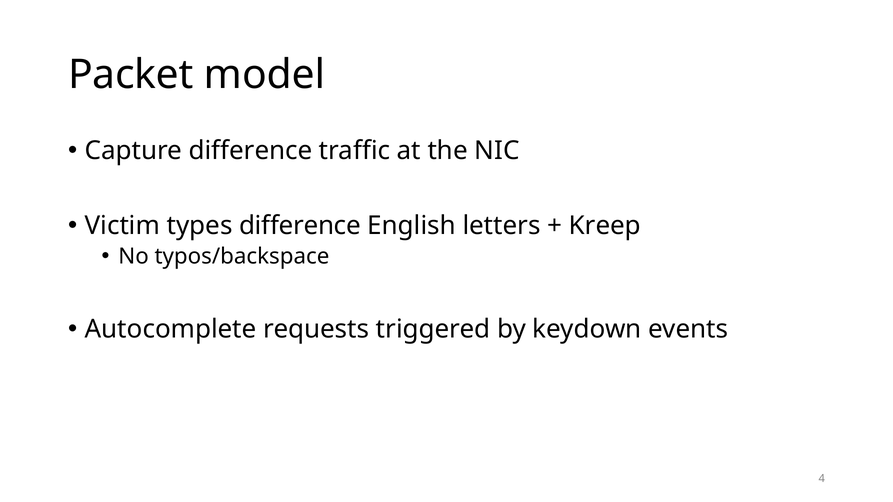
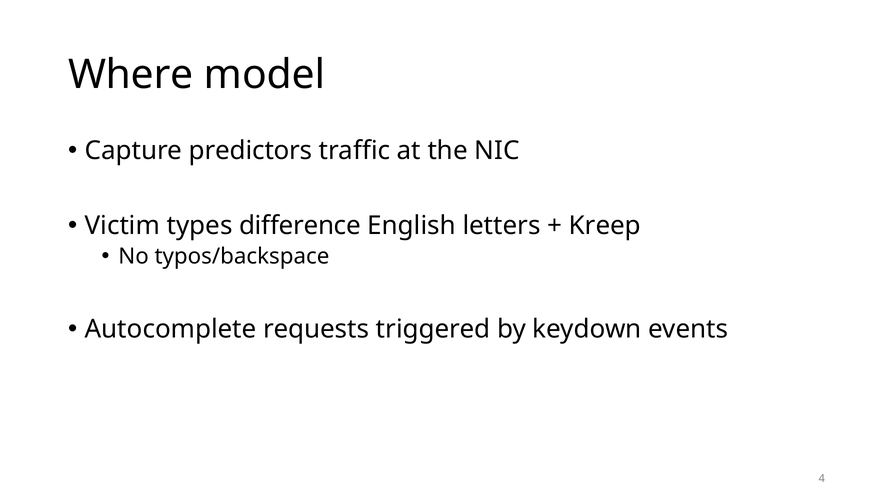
Packet: Packet -> Where (131, 75)
Capture difference: difference -> predictors (251, 151)
